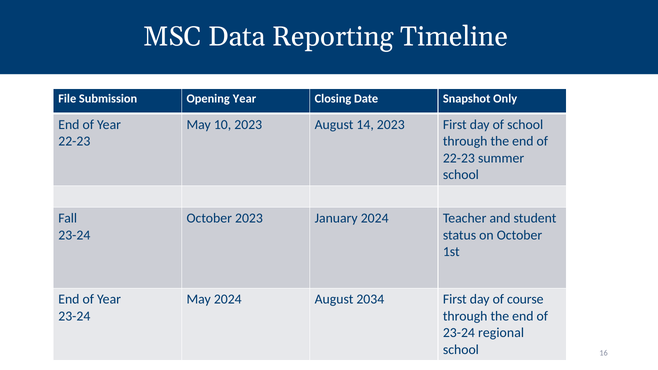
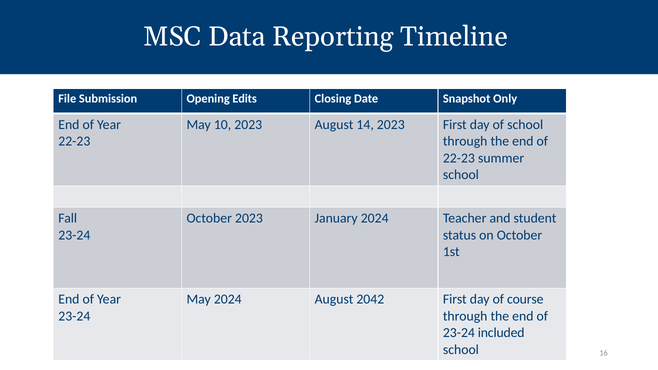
Opening Year: Year -> Edits (245, 99)
2034: 2034 -> 2042 (370, 299)
regional: regional -> included (501, 333)
